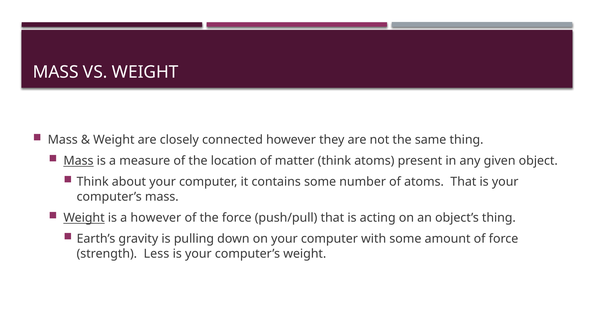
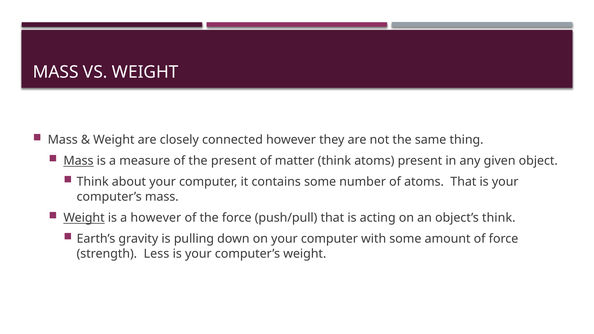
the location: location -> present (234, 161)
object’s thing: thing -> think (499, 218)
